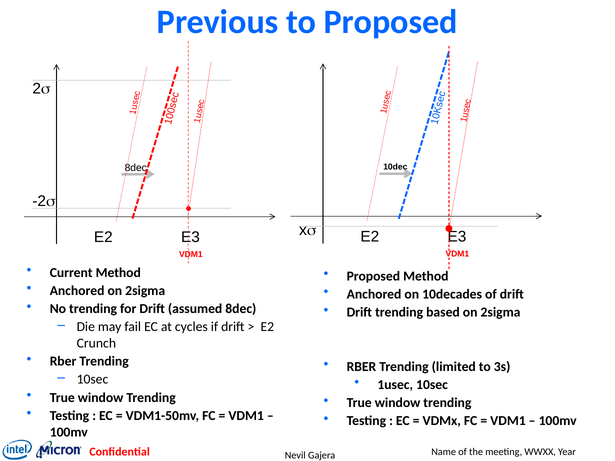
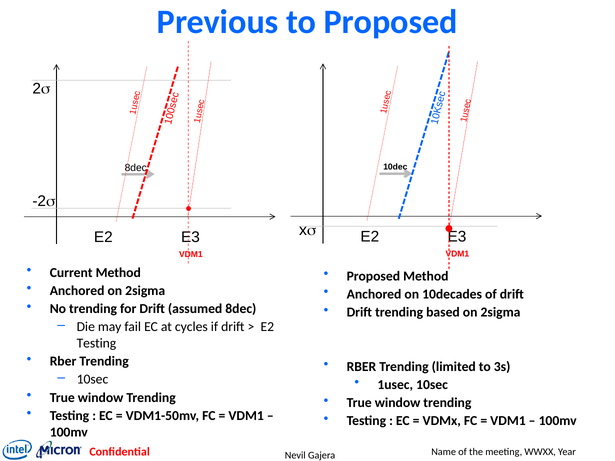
Crunch: Crunch -> Testing (96, 343)
